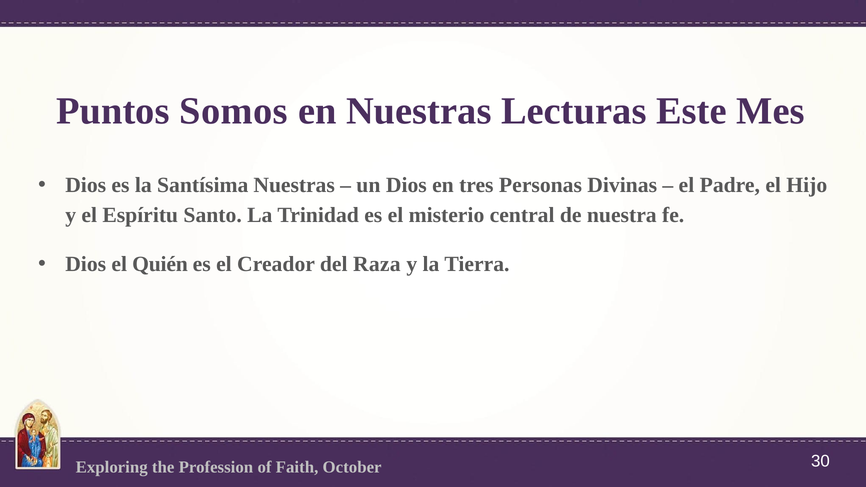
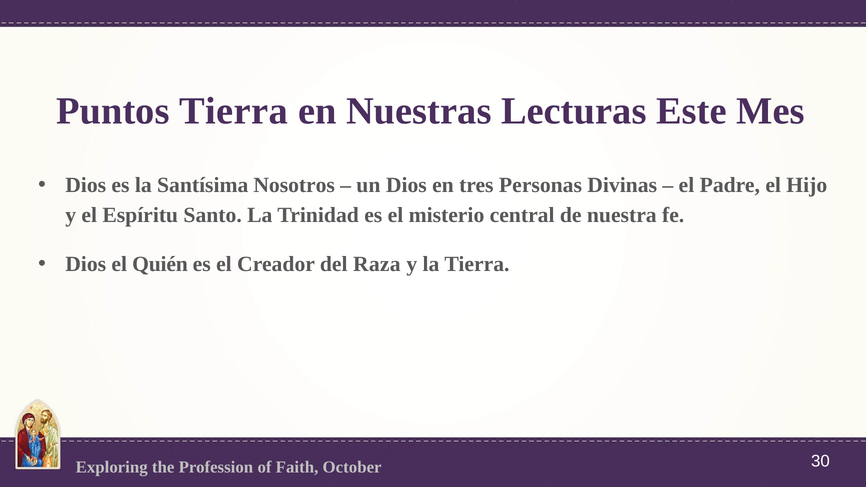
Puntos Somos: Somos -> Tierra (234, 111)
Santísima Nuestras: Nuestras -> Nosotros (294, 185)
